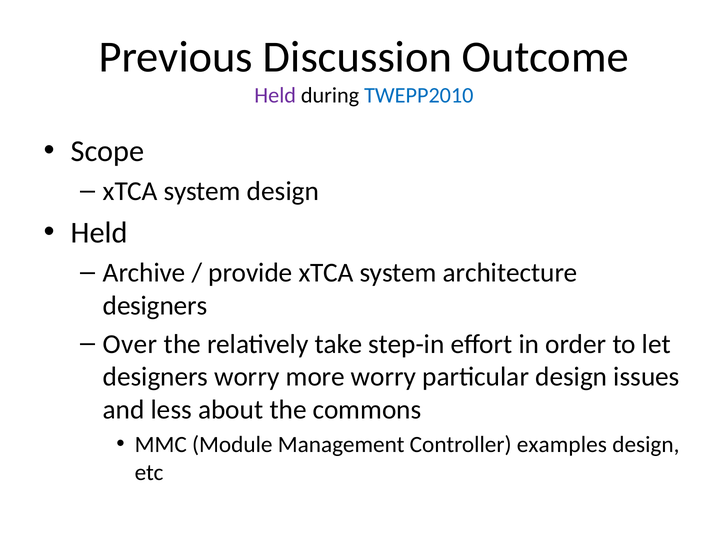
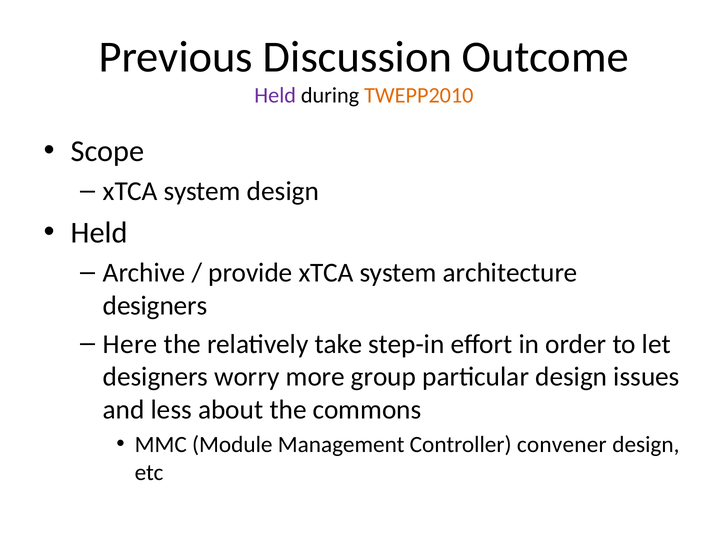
TWEPP2010 colour: blue -> orange (419, 96)
Over: Over -> Here (130, 344)
more worry: worry -> group (383, 377)
examples: examples -> convener (562, 444)
